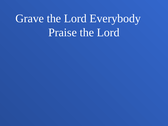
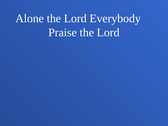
Grave: Grave -> Alone (30, 18)
